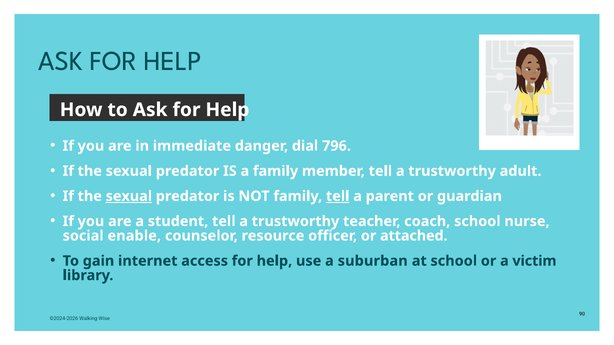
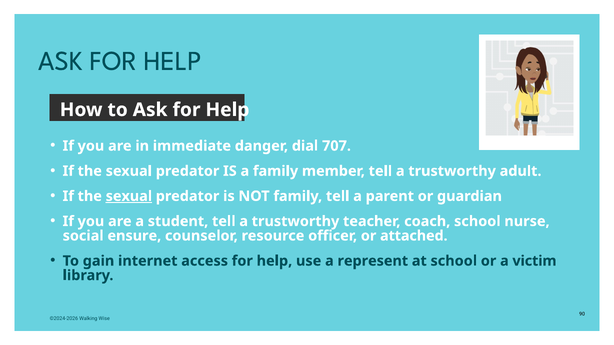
796: 796 -> 707 (336, 146)
tell underline: present -> none (338, 196)
enable: enable -> ensure (134, 236)
suburban: suburban -> represent (373, 261)
